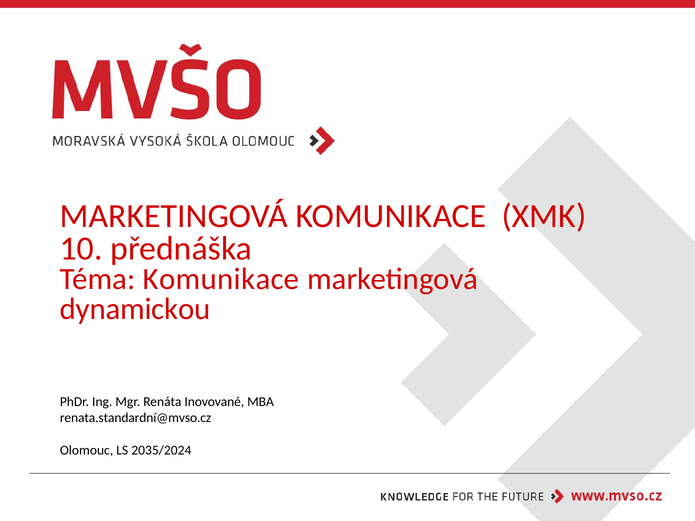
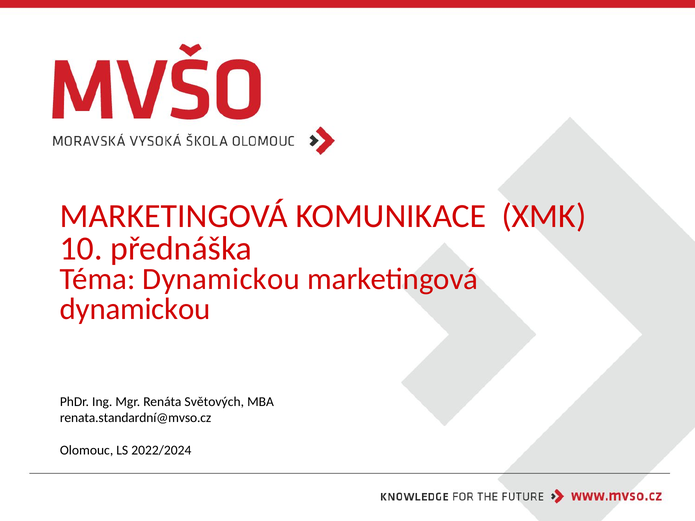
Téma Komunikace: Komunikace -> Dynamickou (221, 279)
Inovované: Inovované -> Světových (214, 402)
2035/2024: 2035/2024 -> 2022/2024 (161, 451)
